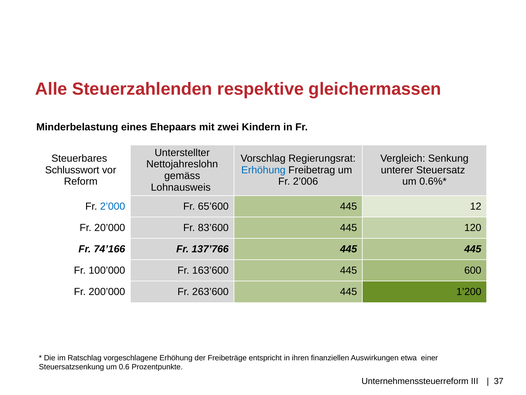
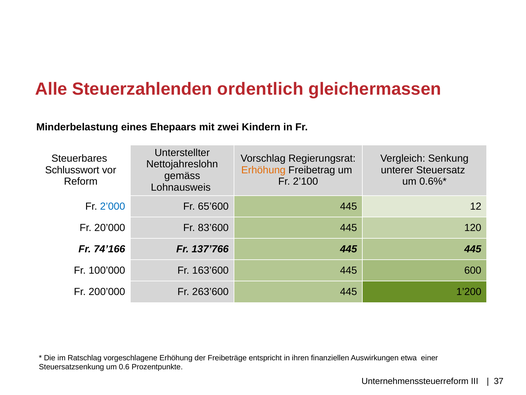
respektive: respektive -> ordentlich (260, 89)
Erhöhung colour: blue -> orange (263, 170)
2’006: 2’006 -> 2’100 (305, 181)
